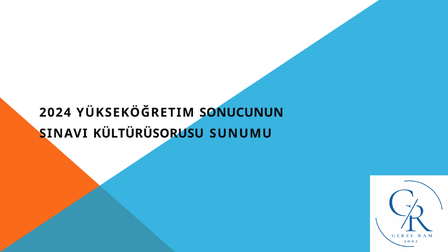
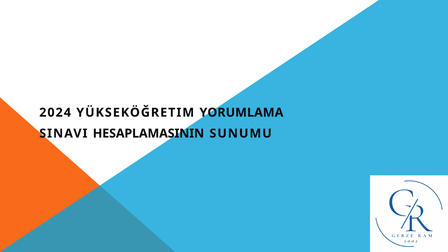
SONUCUNUN: SONUCUNUN -> YORUMLAMA (241, 113)
KÜLTÜRÜSORUSU: KÜLTÜRÜSORUSU -> HESAPLAMASININ (148, 133)
